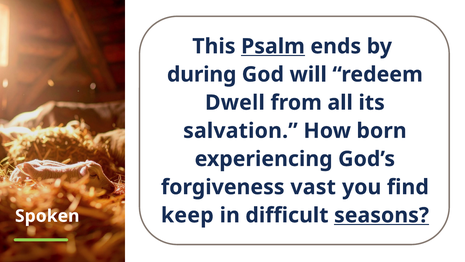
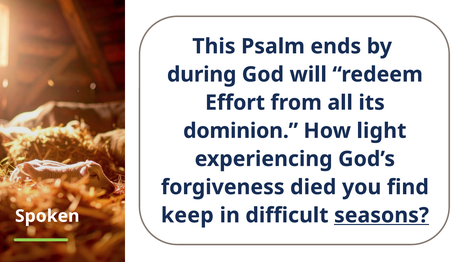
Psalm underline: present -> none (273, 46)
Dwell: Dwell -> Effort (235, 103)
salvation: salvation -> dominion (241, 131)
born: born -> light (381, 131)
vast: vast -> died (313, 187)
